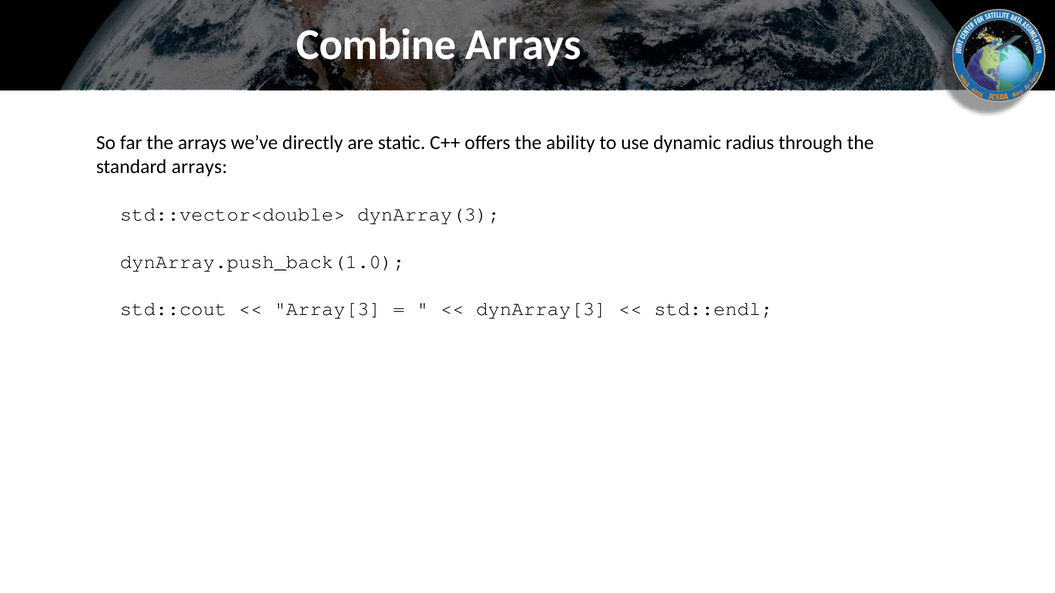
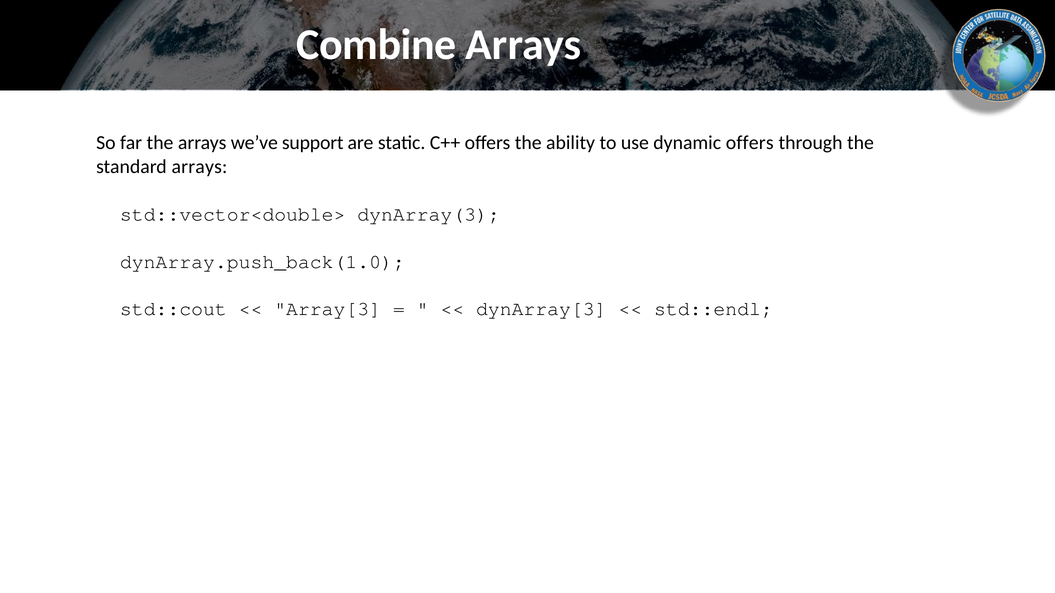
directly: directly -> support (313, 143)
dynamic radius: radius -> offers (750, 143)
